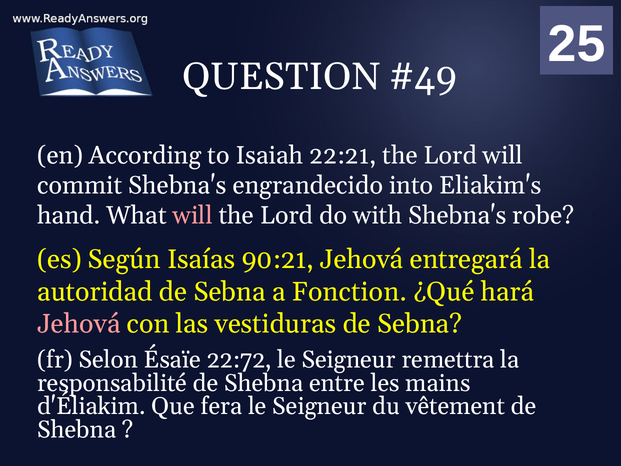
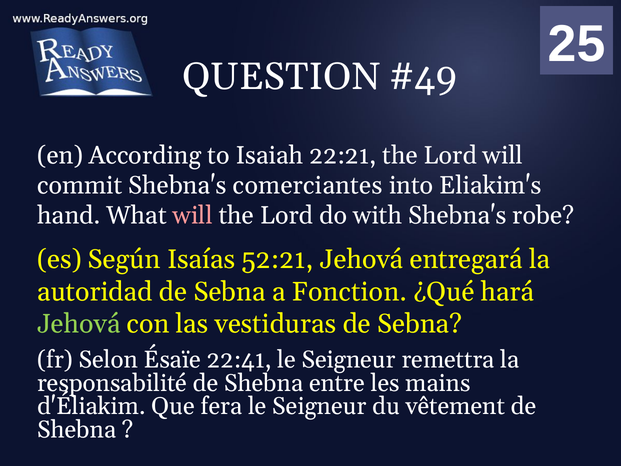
engrandecido: engrandecido -> comerciantes (308, 185)
90:21: 90:21 -> 52:21 (277, 259)
Jehová colour: pink -> light green (79, 324)
22:72: 22:72 -> 22:41 (239, 360)
